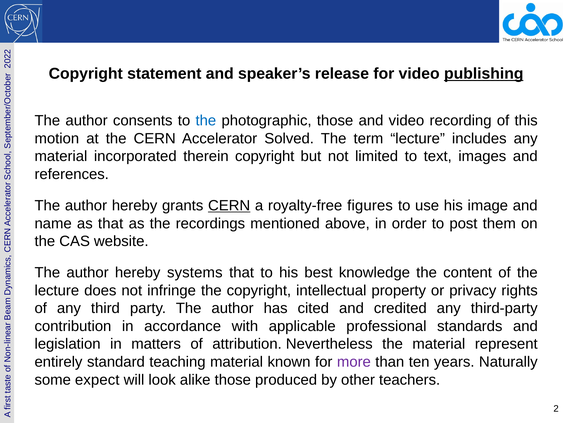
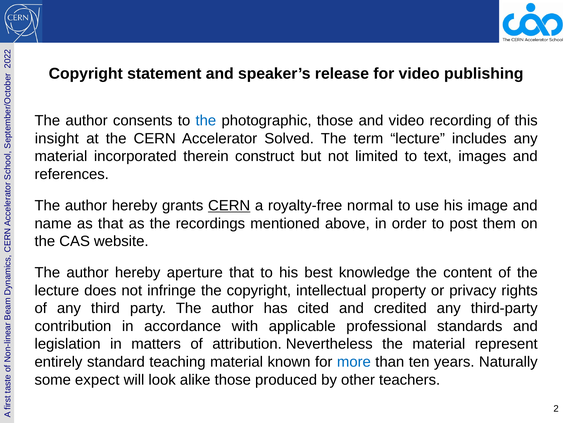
publishing underline: present -> none (484, 74)
motion: motion -> insight (57, 139)
therein copyright: copyright -> construct (265, 157)
figures: figures -> normal (370, 206)
systems: systems -> aperture (195, 273)
more colour: purple -> blue (354, 363)
